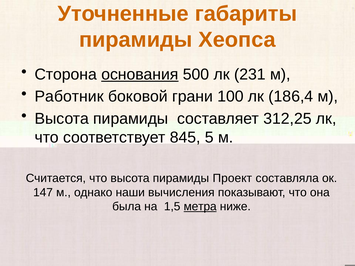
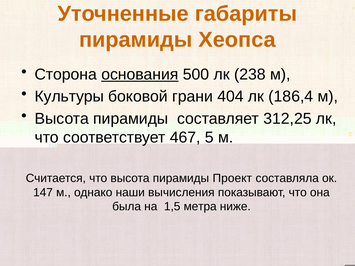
231: 231 -> 238 (250, 74)
Работник: Работник -> Культуры (69, 97)
100: 100 -> 404 (230, 97)
845: 845 -> 467 (185, 138)
метра underline: present -> none (200, 207)
